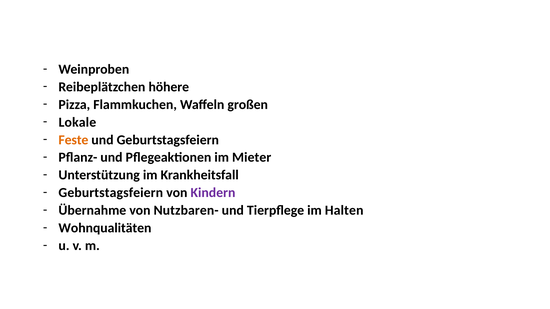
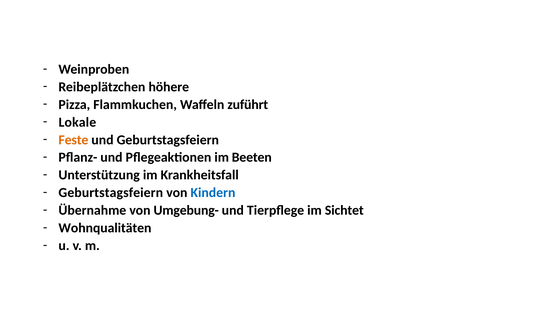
großen: großen -> zuführt (248, 105)
Mieter: Mieter -> Beeten (252, 158)
Kindern colour: purple -> blue (213, 193)
Nutzbaren-: Nutzbaren- -> Umgebung- (186, 211)
Halten: Halten -> Sichtet (344, 211)
